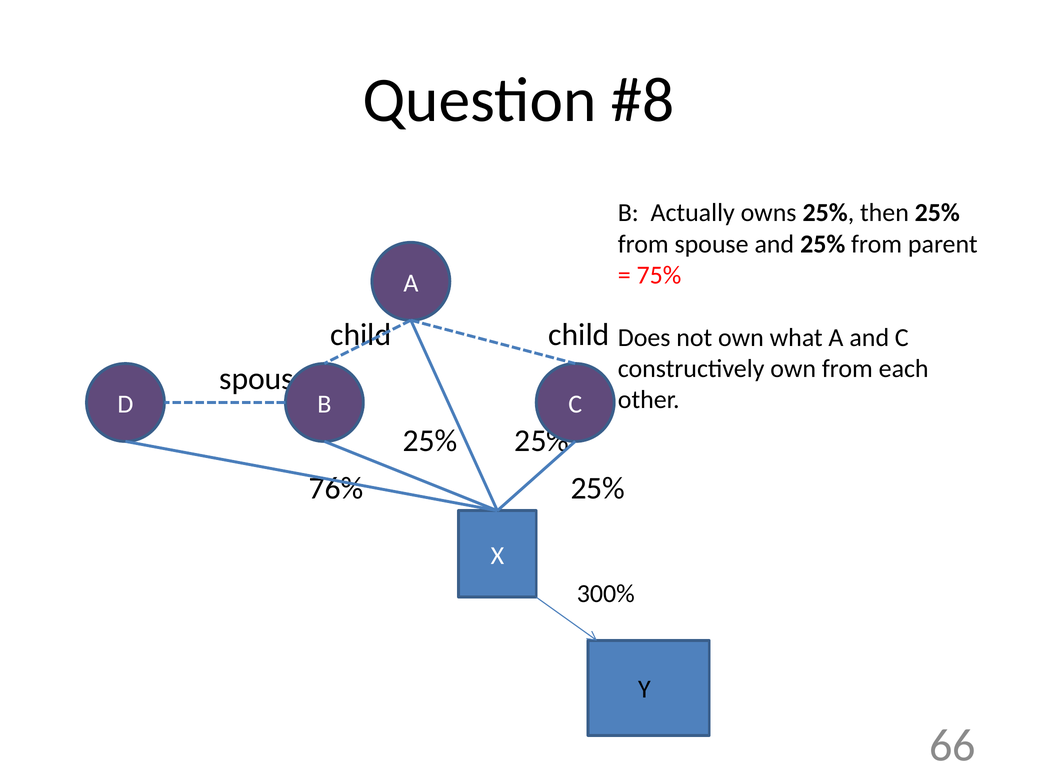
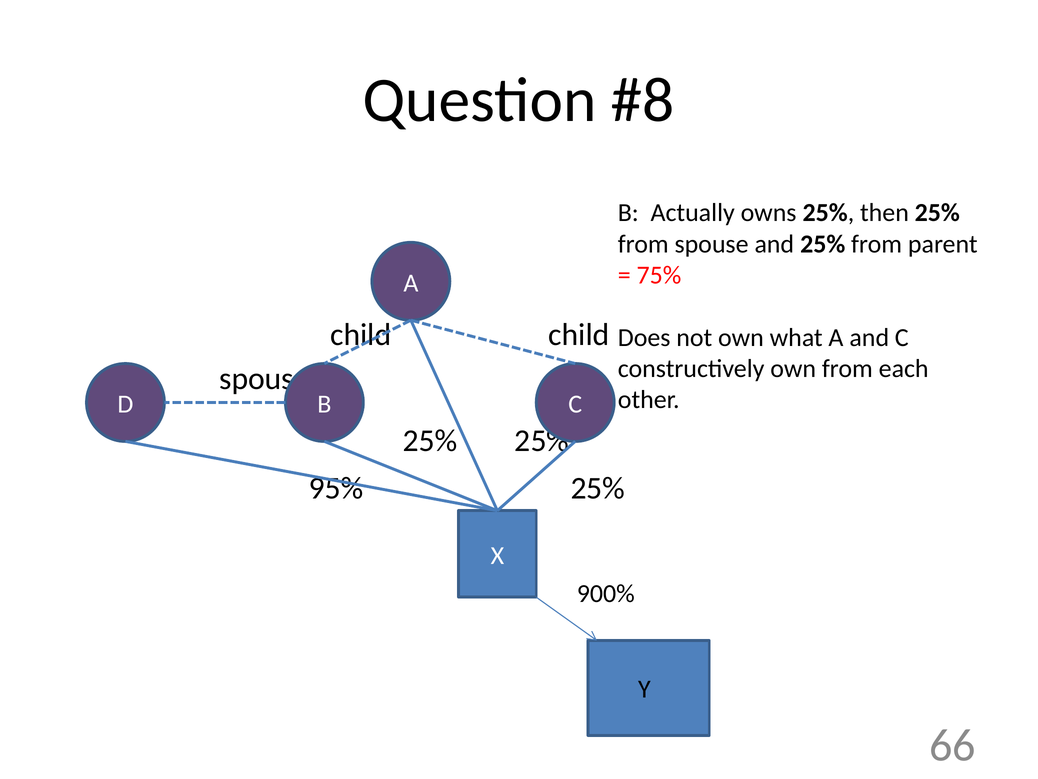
76%: 76% -> 95% (336, 488)
300%: 300% -> 900% (606, 593)
